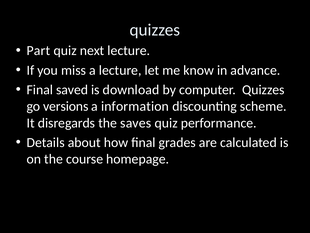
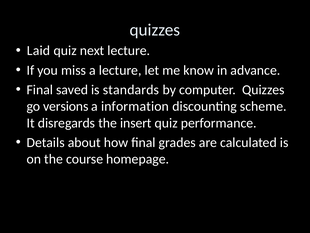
Part: Part -> Laid (38, 51)
download: download -> standards (131, 90)
saves: saves -> insert (136, 123)
